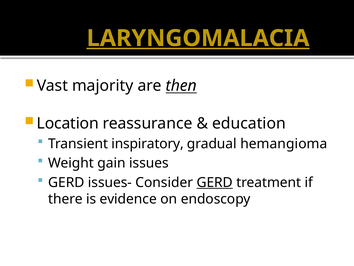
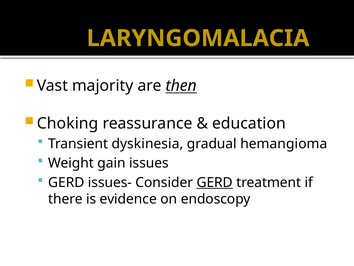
LARYNGOMALACIA underline: present -> none (198, 38)
Location: Location -> Choking (68, 123)
inspiratory: inspiratory -> dyskinesia (147, 144)
